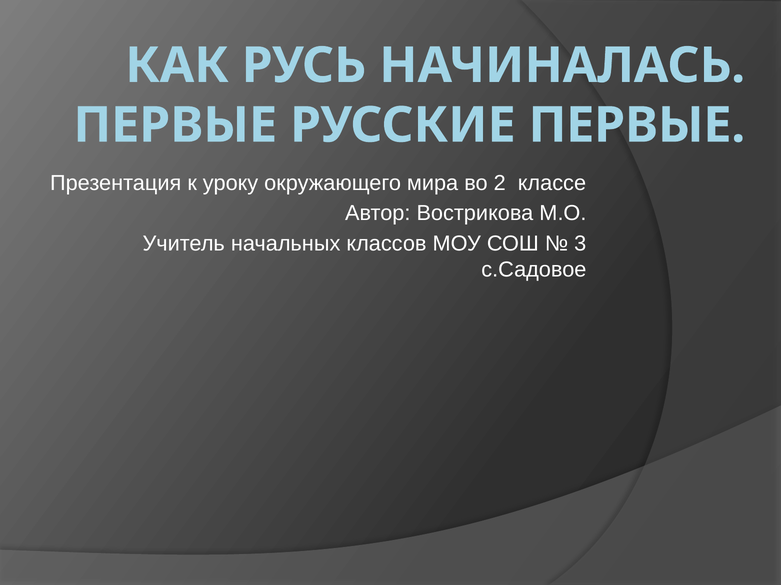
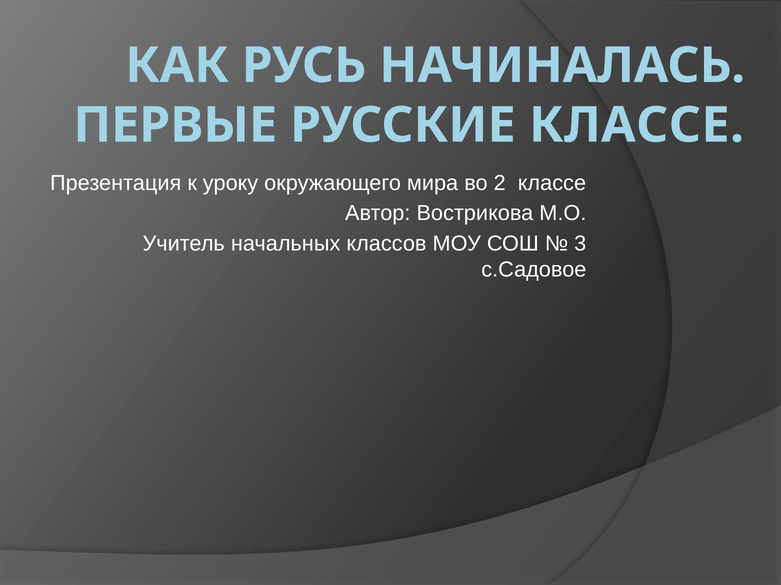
РУССКИЕ ПЕРВЫЕ: ПЕРВЫЕ -> КЛАССЕ (637, 125)
